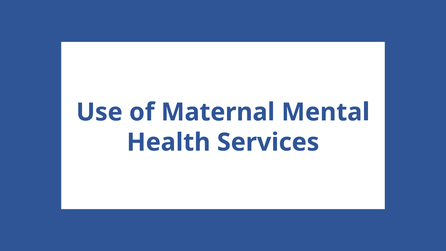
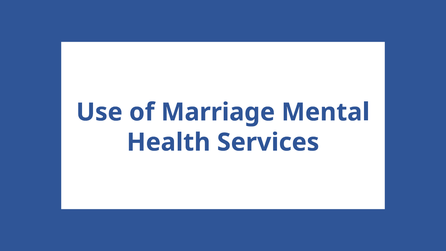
Maternal: Maternal -> Marriage (218, 112)
